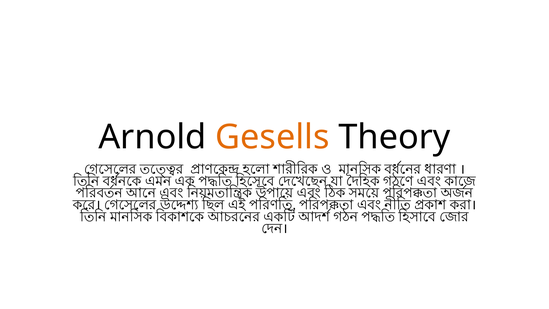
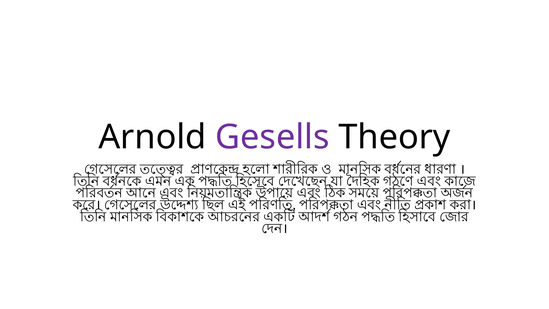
Gesells colour: orange -> purple (272, 137)
